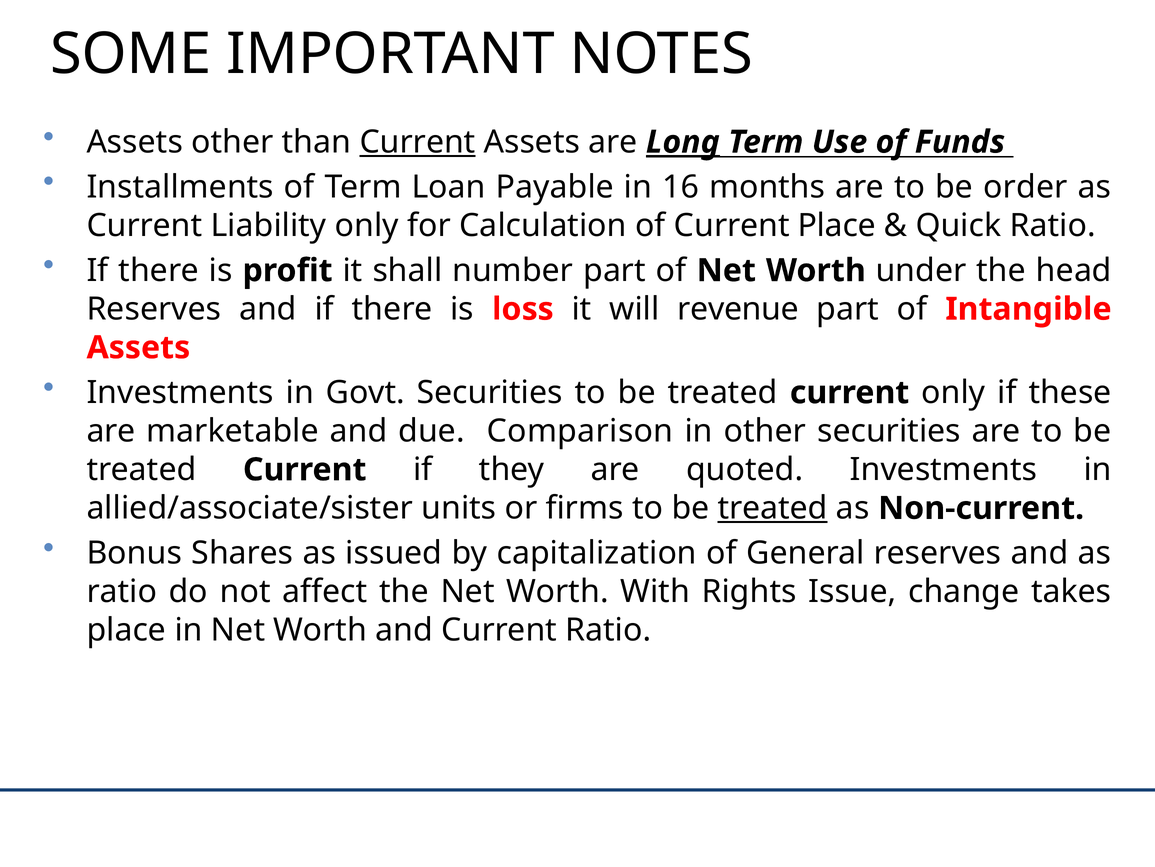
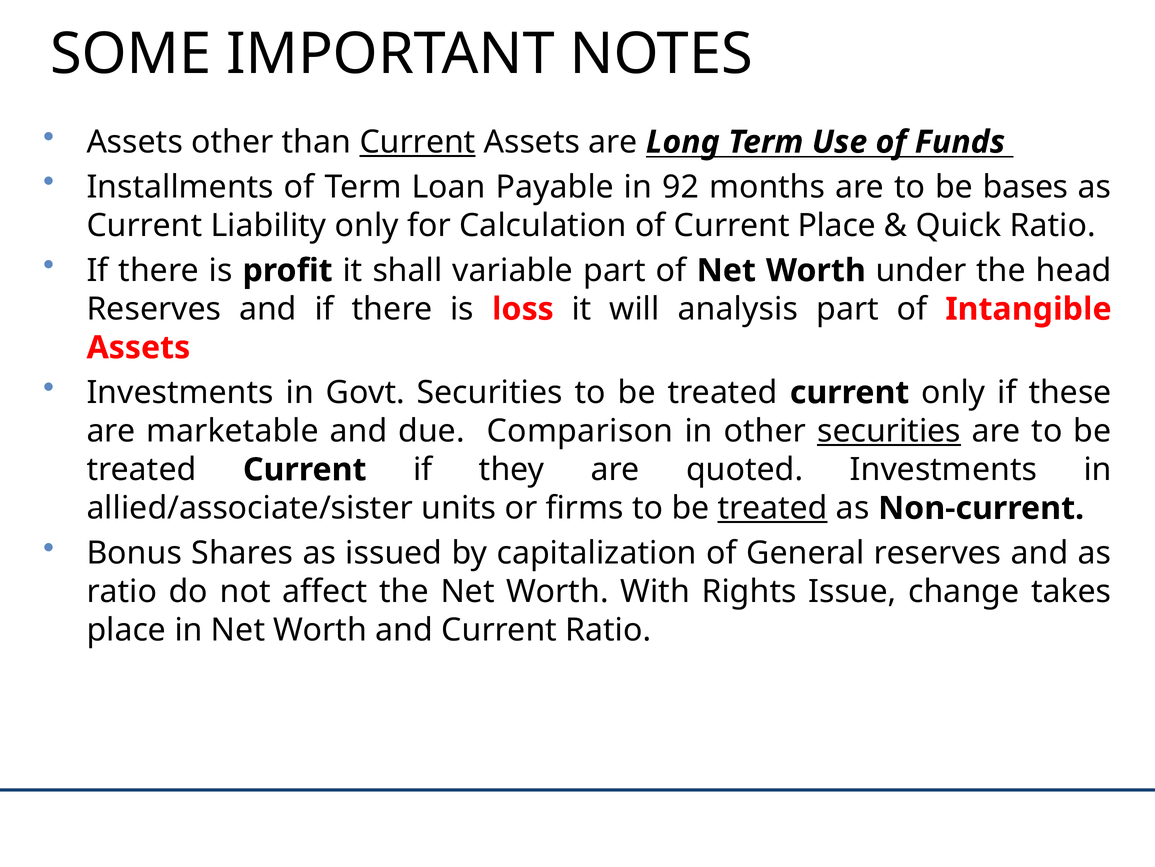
Long underline: present -> none (683, 142)
16: 16 -> 92 (681, 187)
order: order -> bases (1026, 187)
number: number -> variable (513, 270)
revenue: revenue -> analysis (738, 309)
securities underline: none -> present (889, 431)
